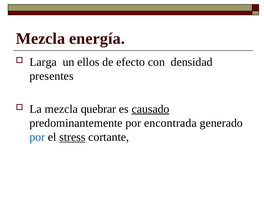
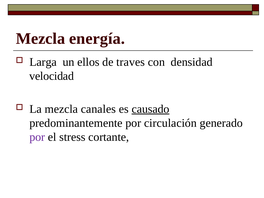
efecto: efecto -> traves (131, 62)
presentes: presentes -> velocidad (52, 76)
quebrar: quebrar -> canales (98, 109)
encontrada: encontrada -> circulación (170, 123)
por colour: blue -> purple (37, 137)
stress underline: present -> none (72, 137)
